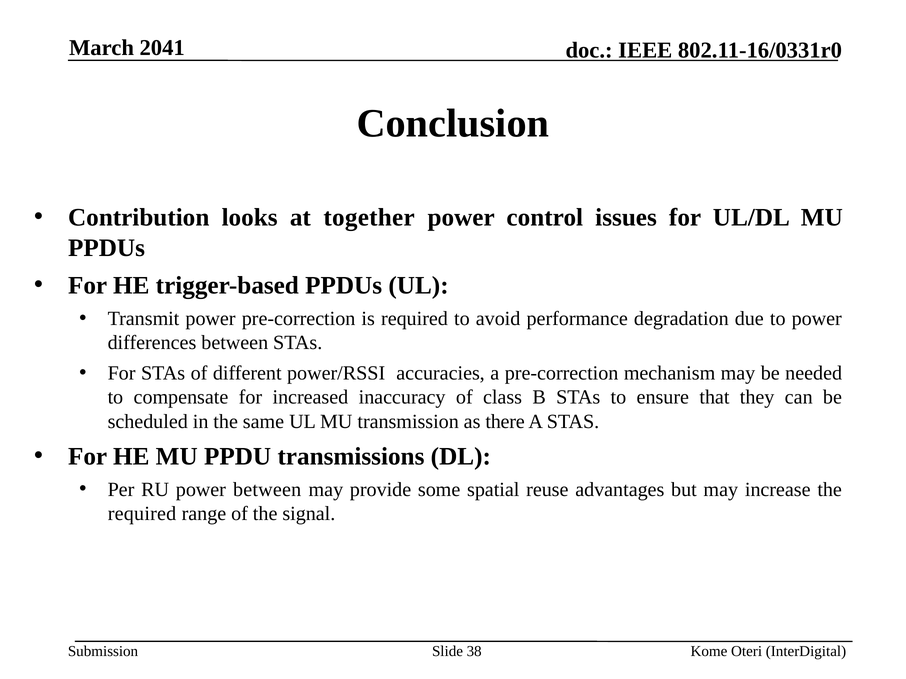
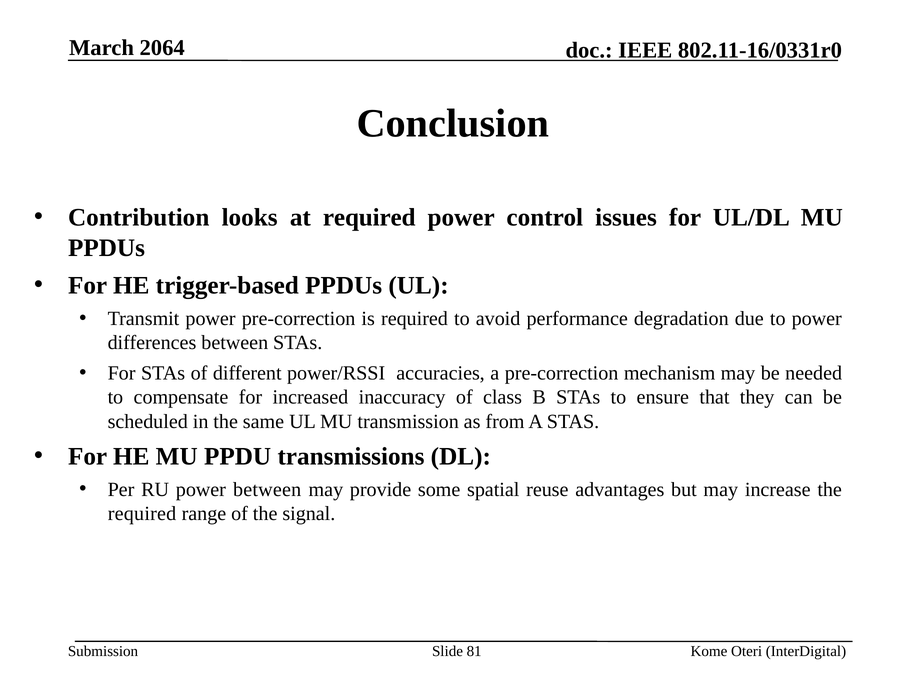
2041: 2041 -> 2064 (162, 48)
at together: together -> required (369, 218)
there: there -> from (505, 422)
38: 38 -> 81 (474, 652)
